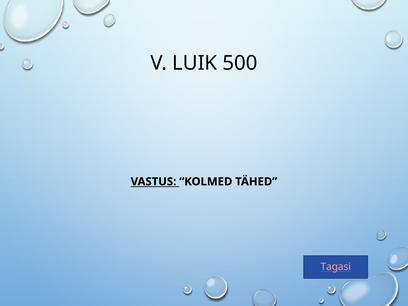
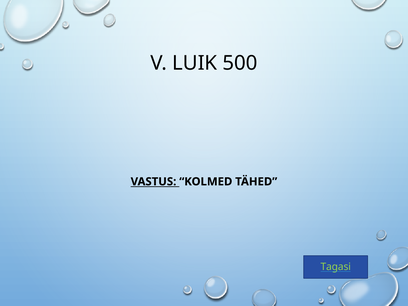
Tagasi colour: pink -> light green (336, 267)
